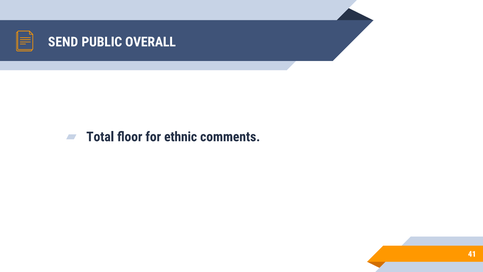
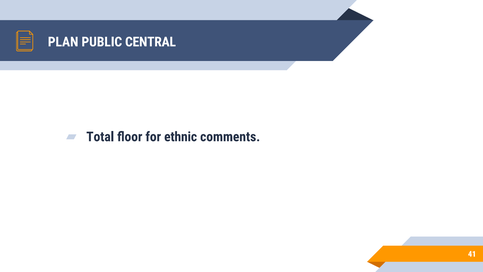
SEND: SEND -> PLAN (63, 42)
OVERALL: OVERALL -> CENTRAL (151, 42)
